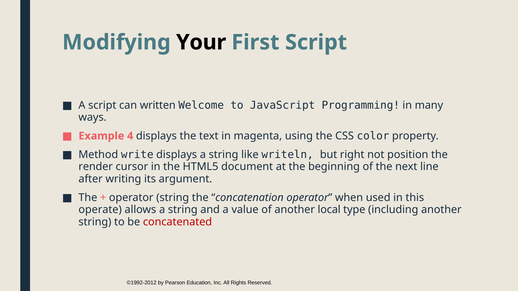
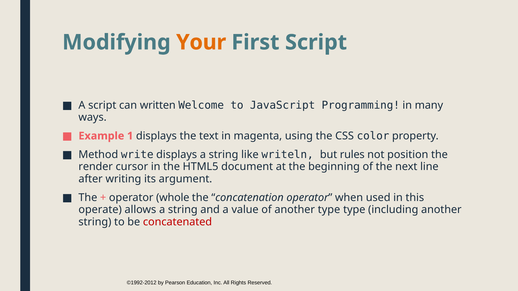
Your colour: black -> orange (201, 42)
4: 4 -> 1 (130, 136)
right: right -> rules (352, 155)
operator string: string -> whole (173, 198)
another local: local -> type (329, 210)
